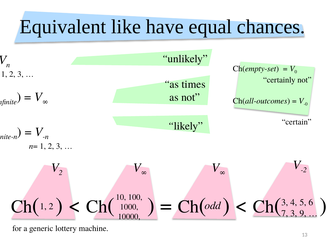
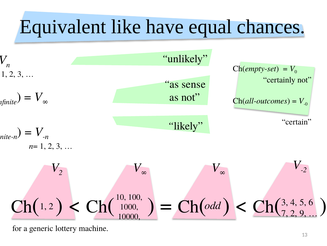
times: times -> sense (194, 84)
7 3: 3 -> 2 (294, 213)
